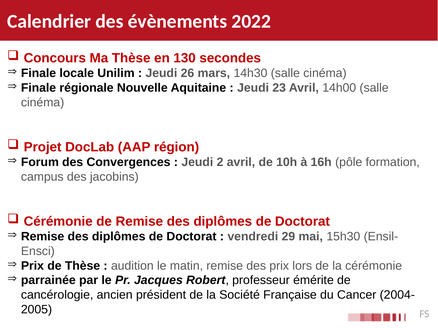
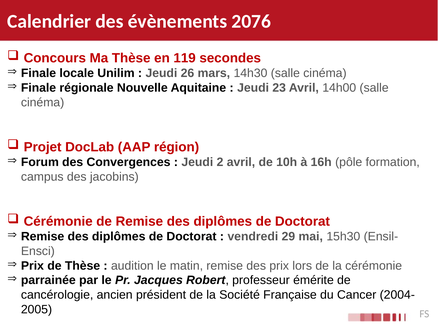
2022: 2022 -> 2076 (251, 21)
130: 130 -> 119 (185, 58)
